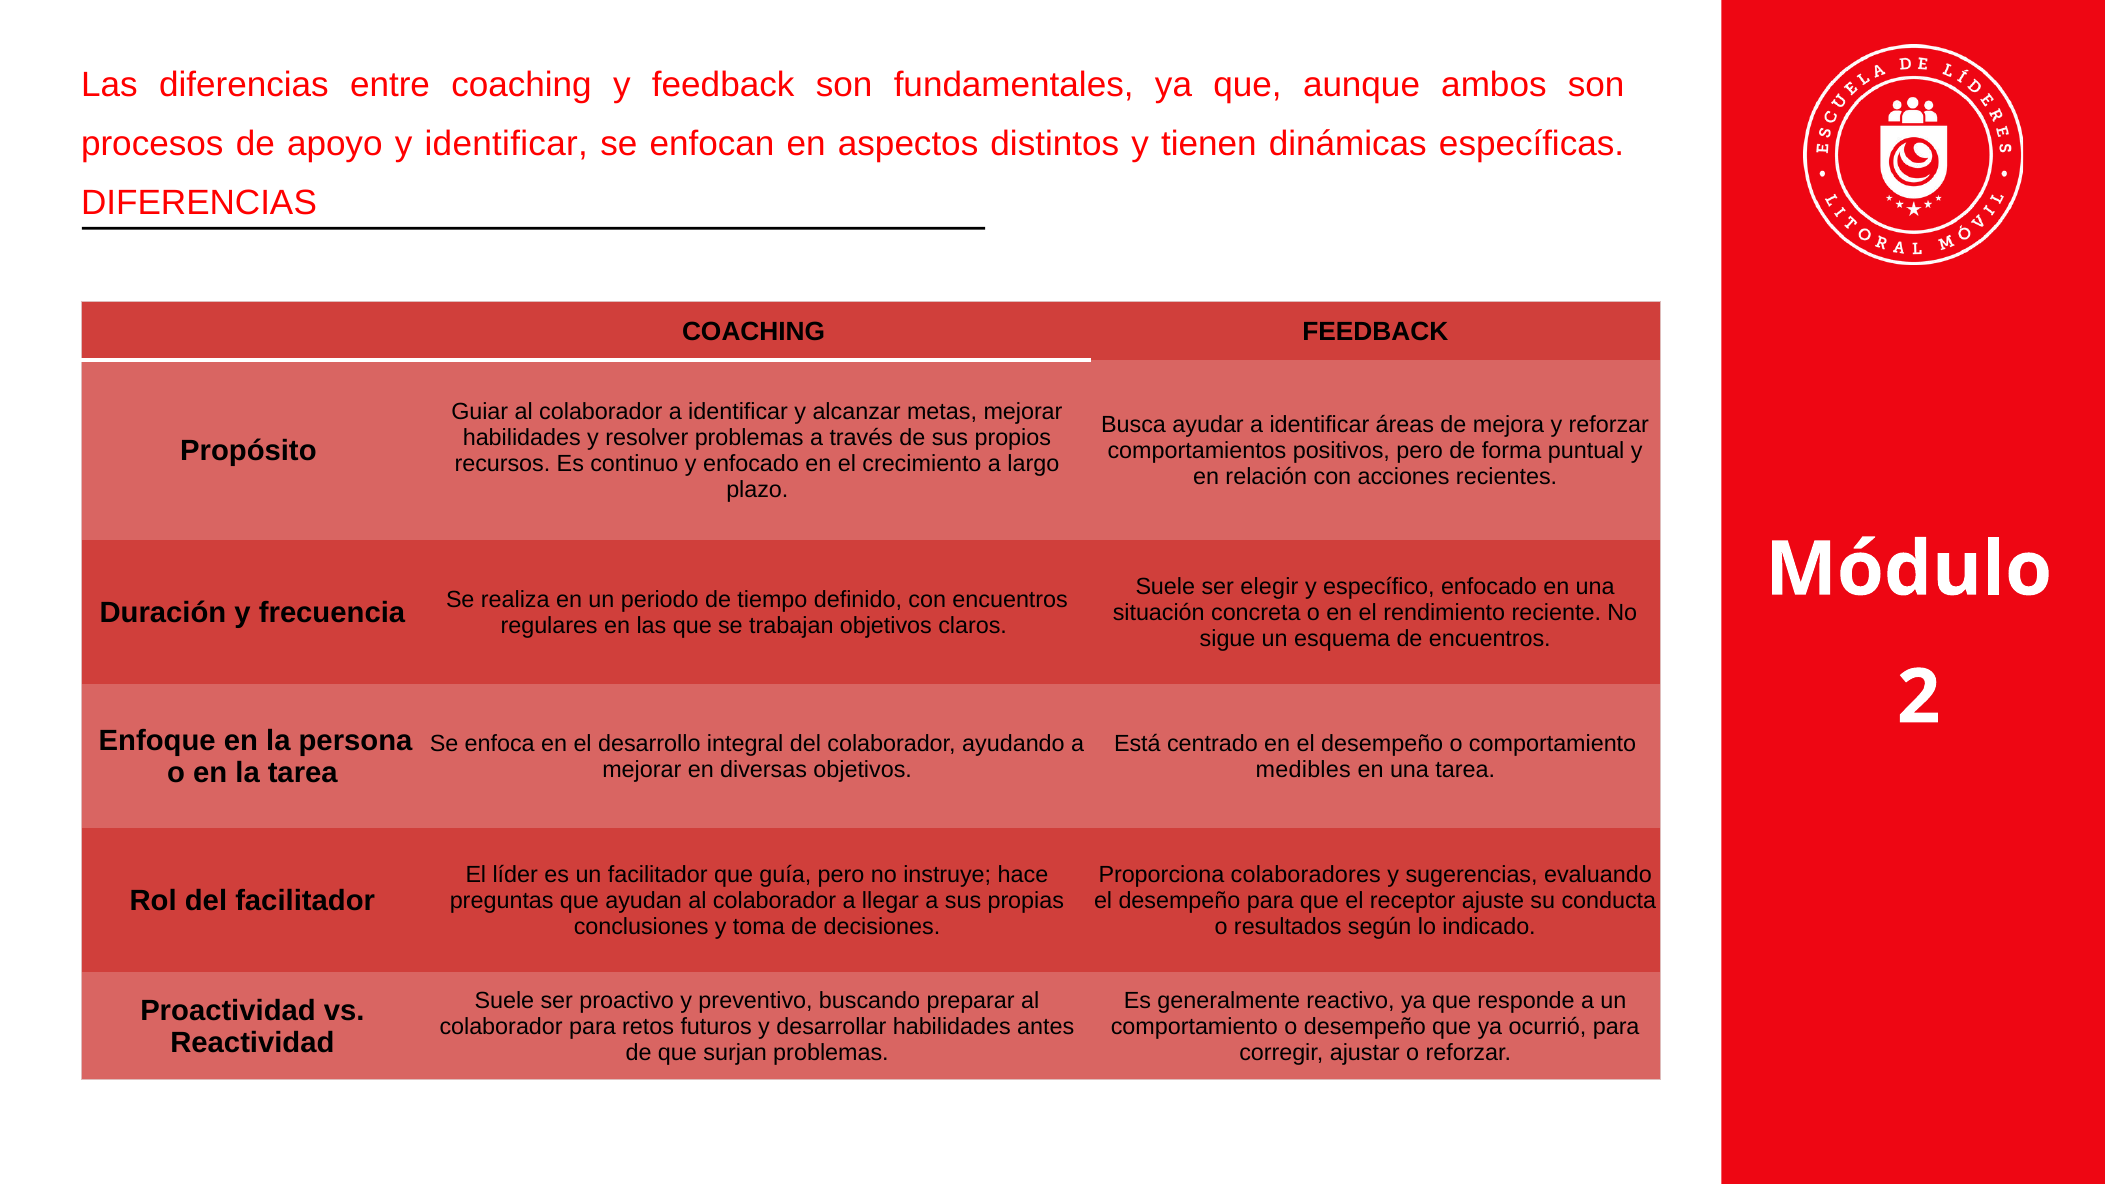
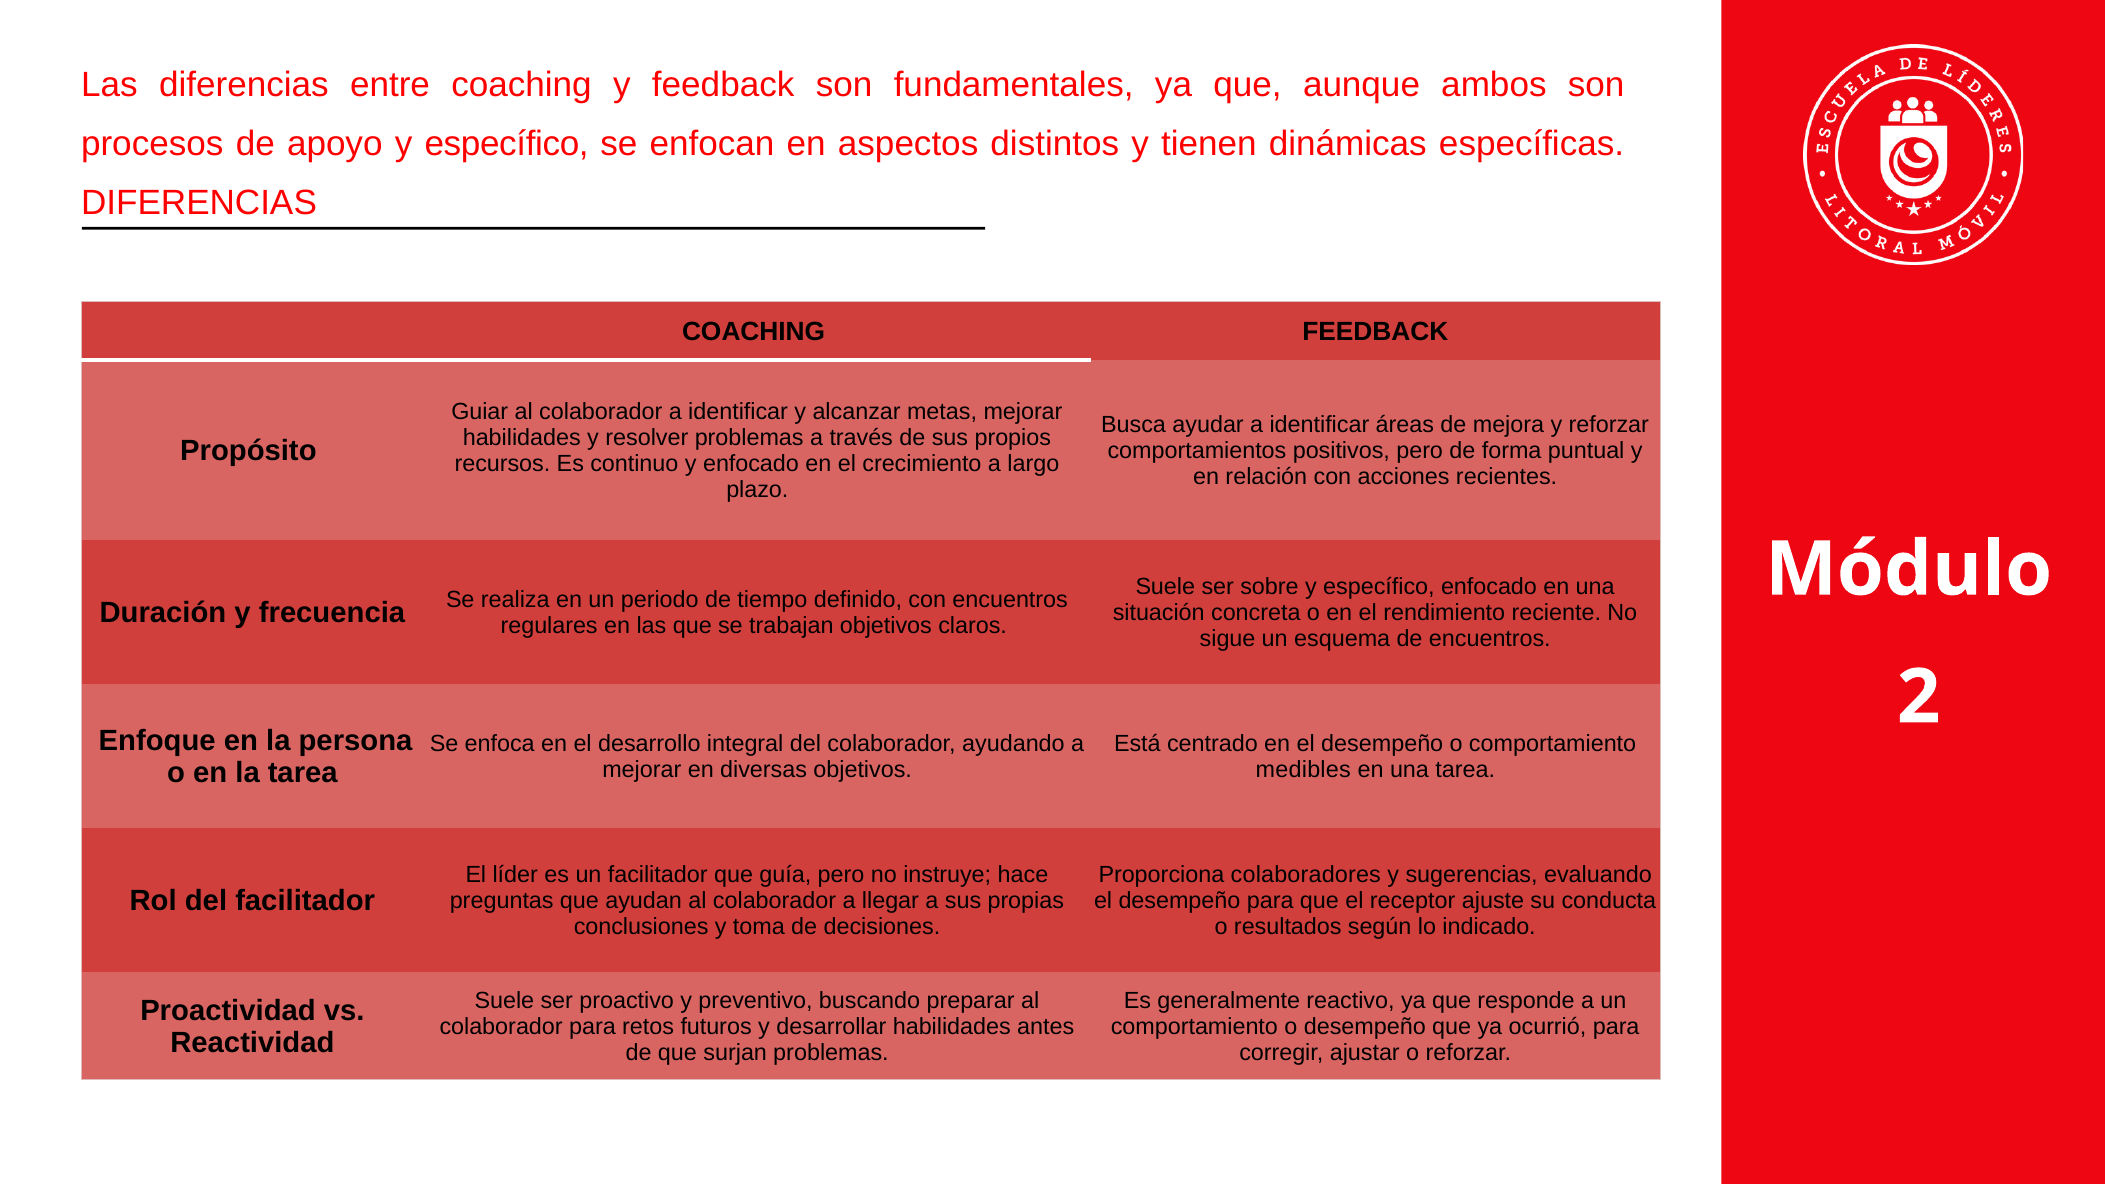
apoyo y identificar: identificar -> específico (507, 144)
elegir: elegir -> sobre (1270, 587)
